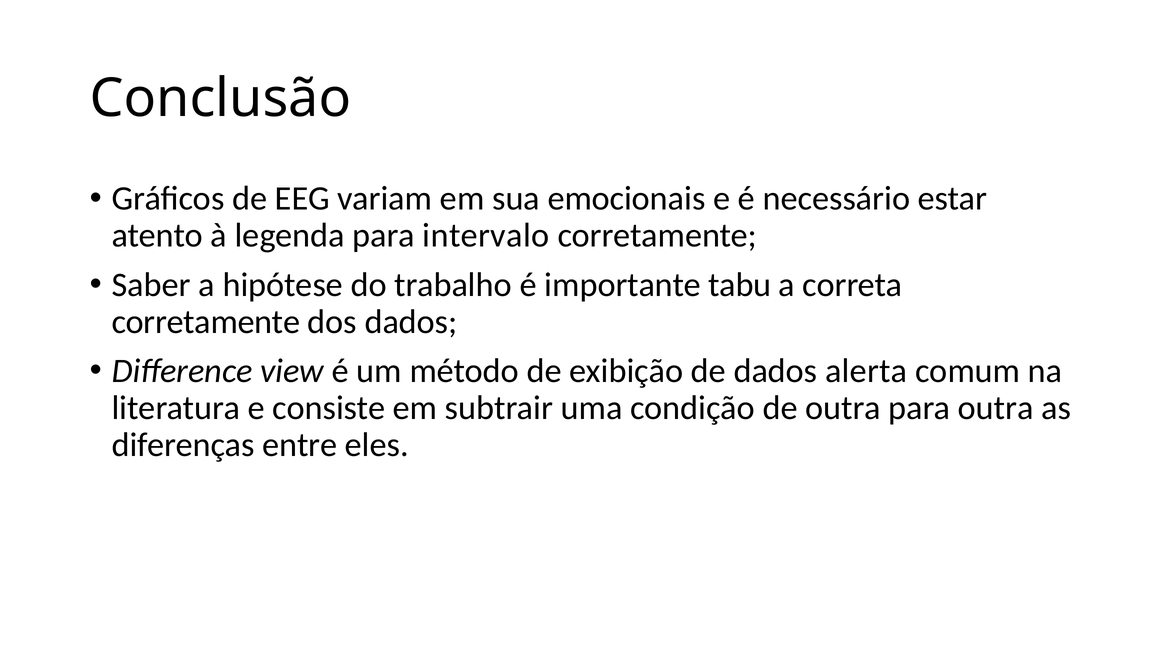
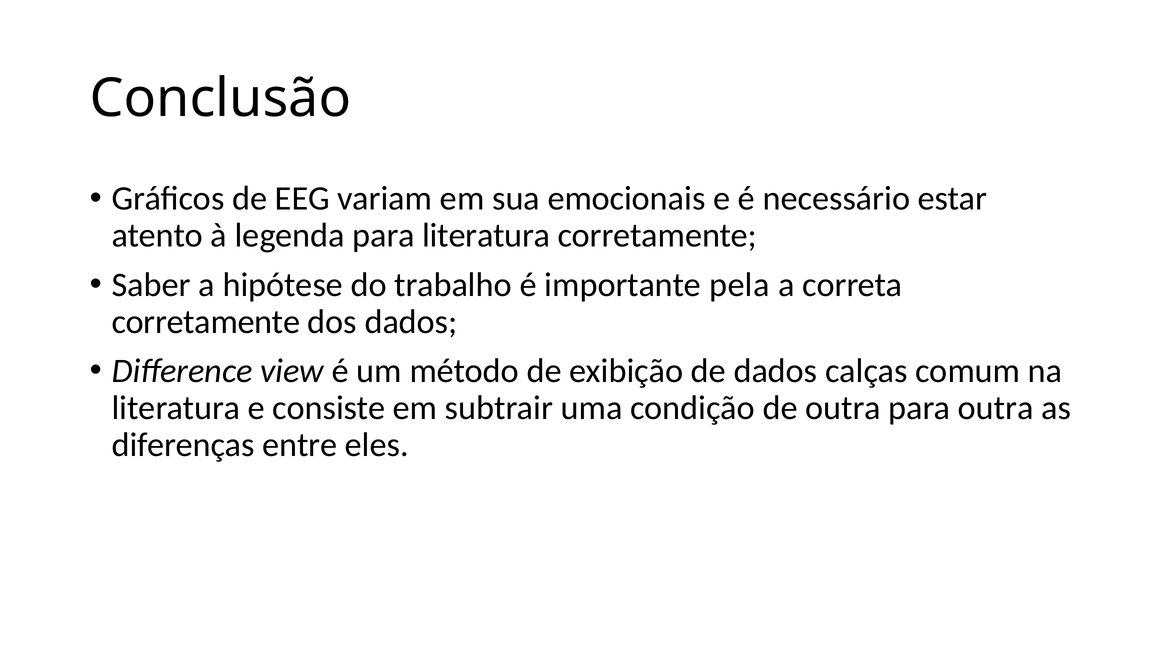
para intervalo: intervalo -> literatura (486, 236)
tabu: tabu -> pela (739, 285)
alerta: alerta -> calças (866, 371)
